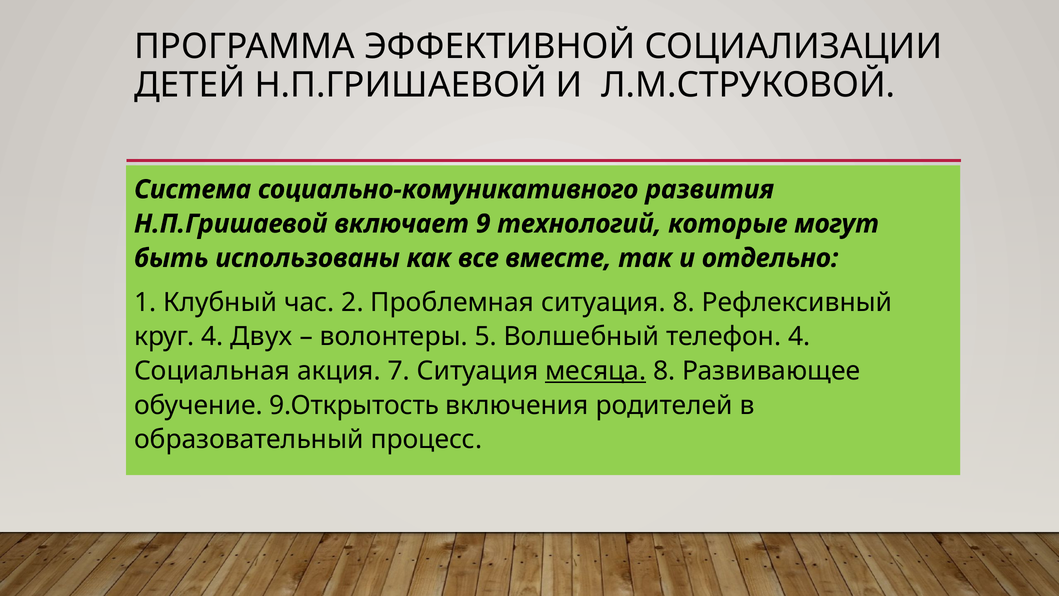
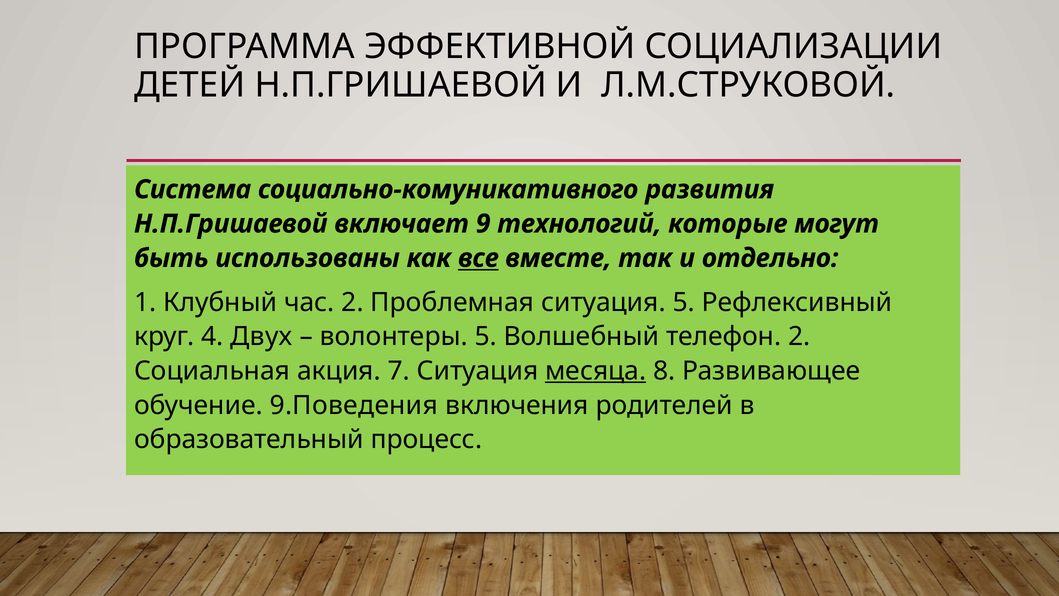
все underline: none -> present (478, 258)
ситуация 8: 8 -> 5 (684, 302)
телефон 4: 4 -> 2 (799, 337)
9.Открытость: 9.Открытость -> 9.Поведения (354, 405)
